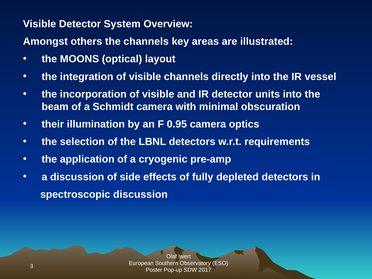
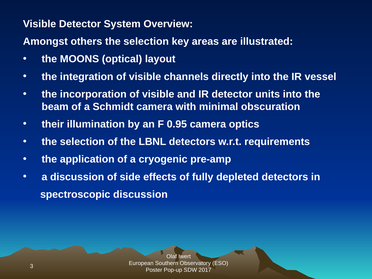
others the channels: channels -> selection (146, 41)
